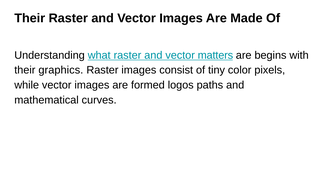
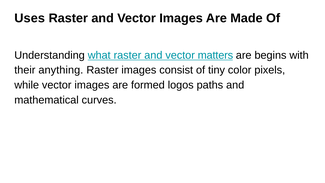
Their: Their -> Uses (30, 18)
graphics: graphics -> anything (61, 70)
